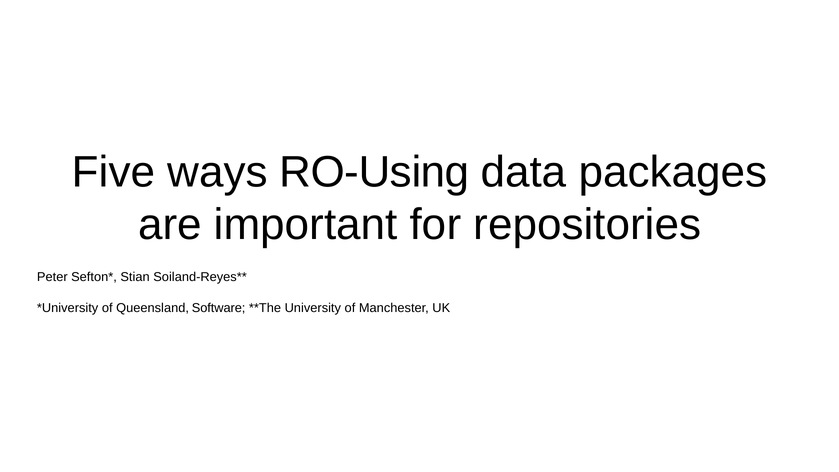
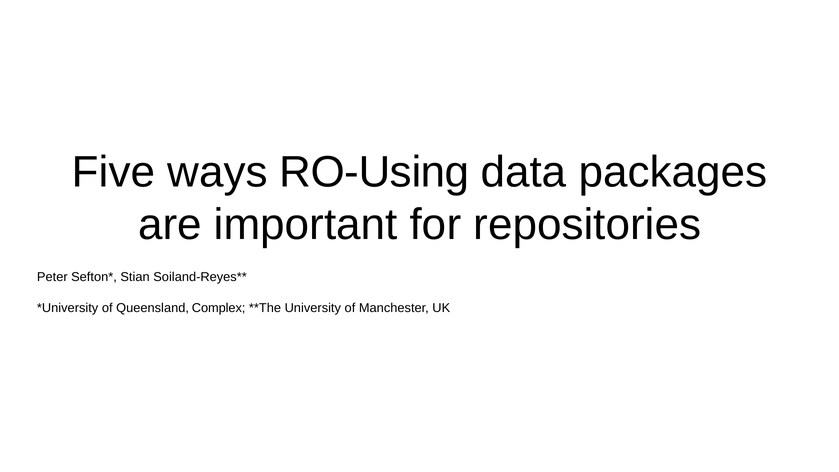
Software: Software -> Complex (219, 308)
